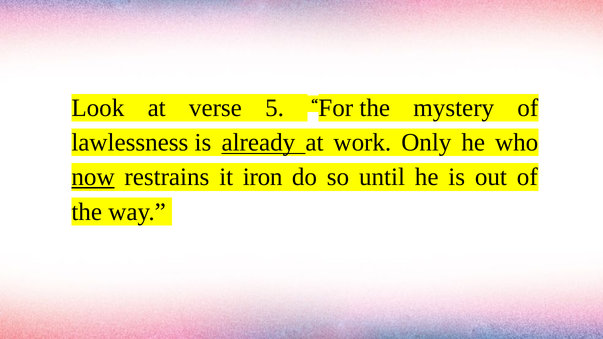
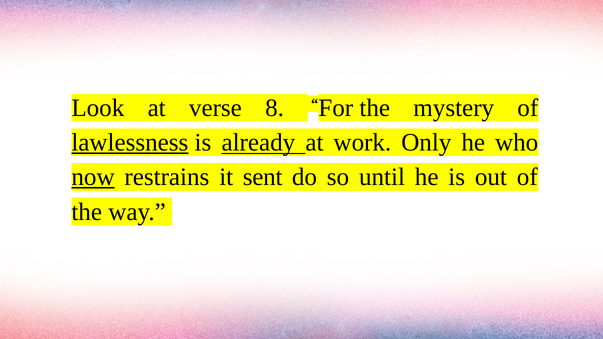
5: 5 -> 8 (275, 108)
lawlessness underline: none -> present (130, 143)
iron: iron -> sent (263, 177)
